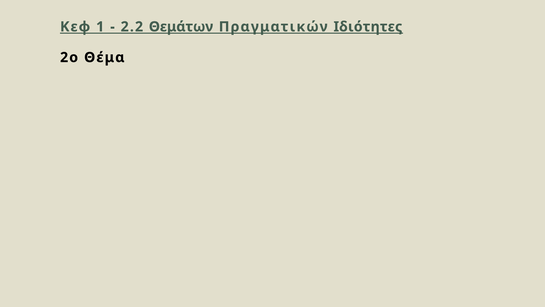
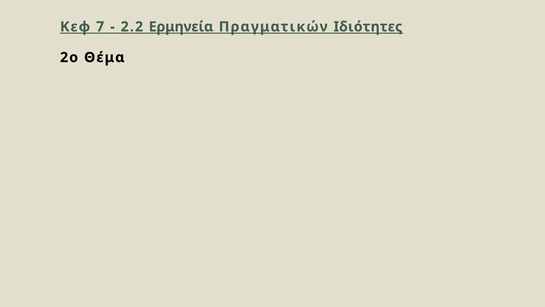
1: 1 -> 7 (100, 27)
Θεμάτων: Θεμάτων -> Ερμηνεία (181, 27)
